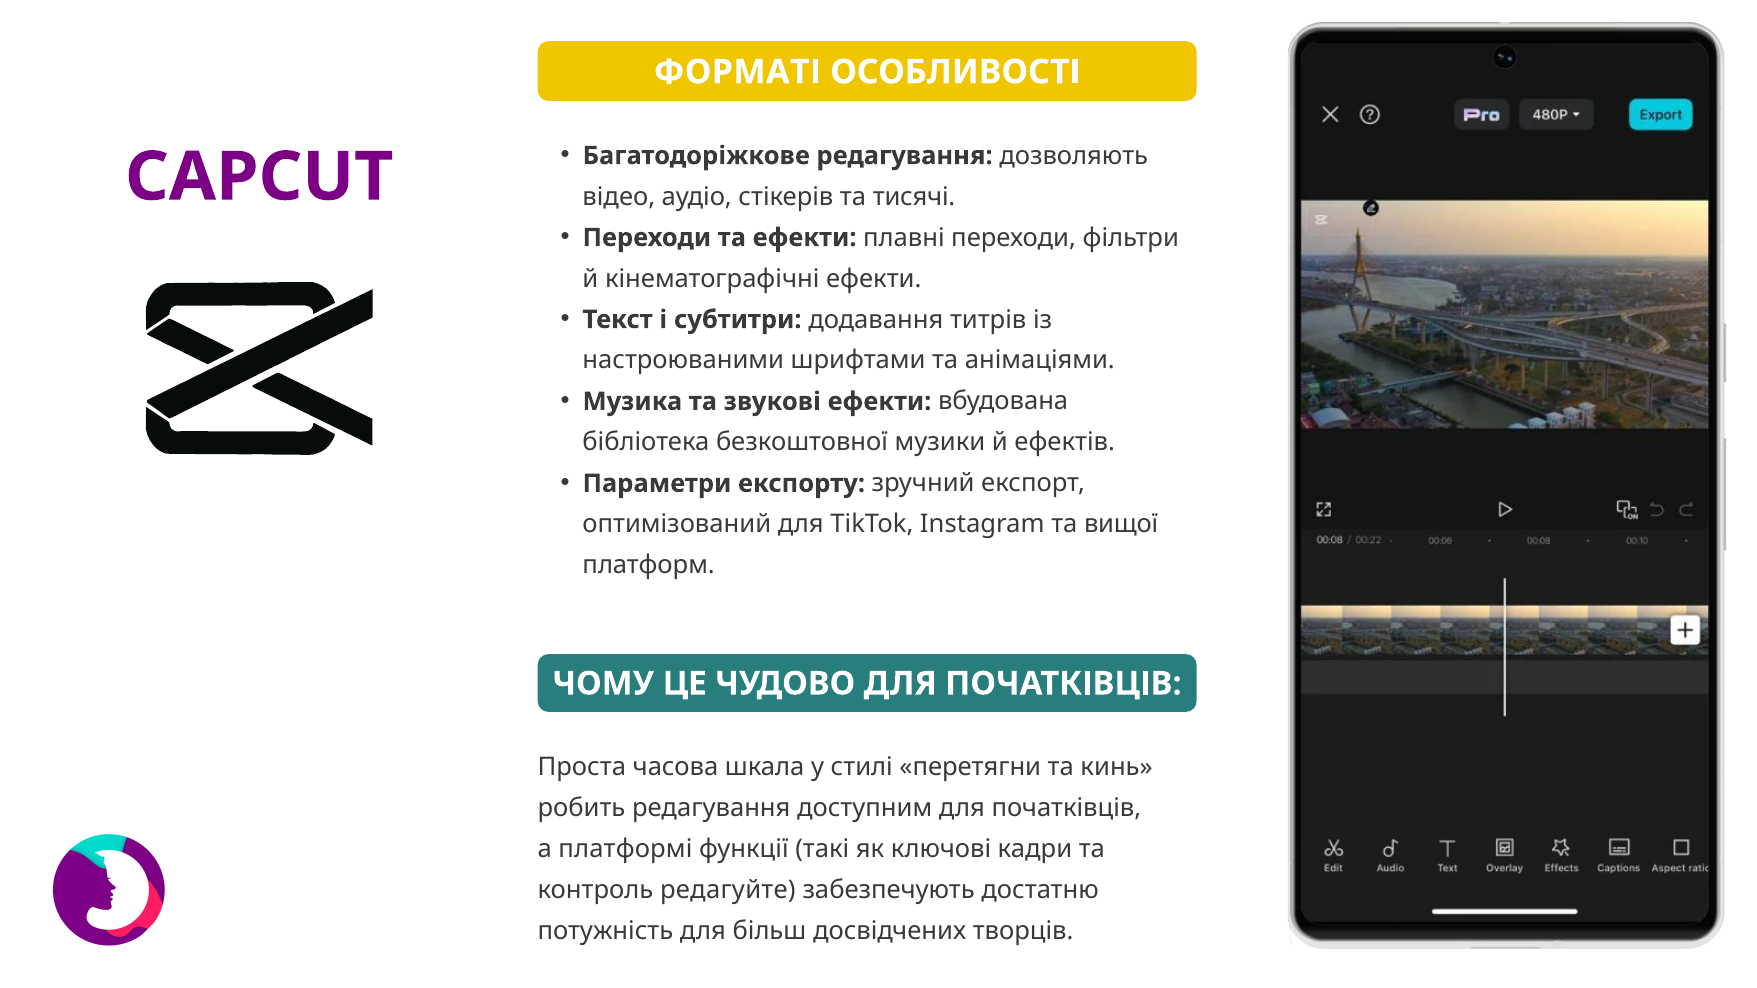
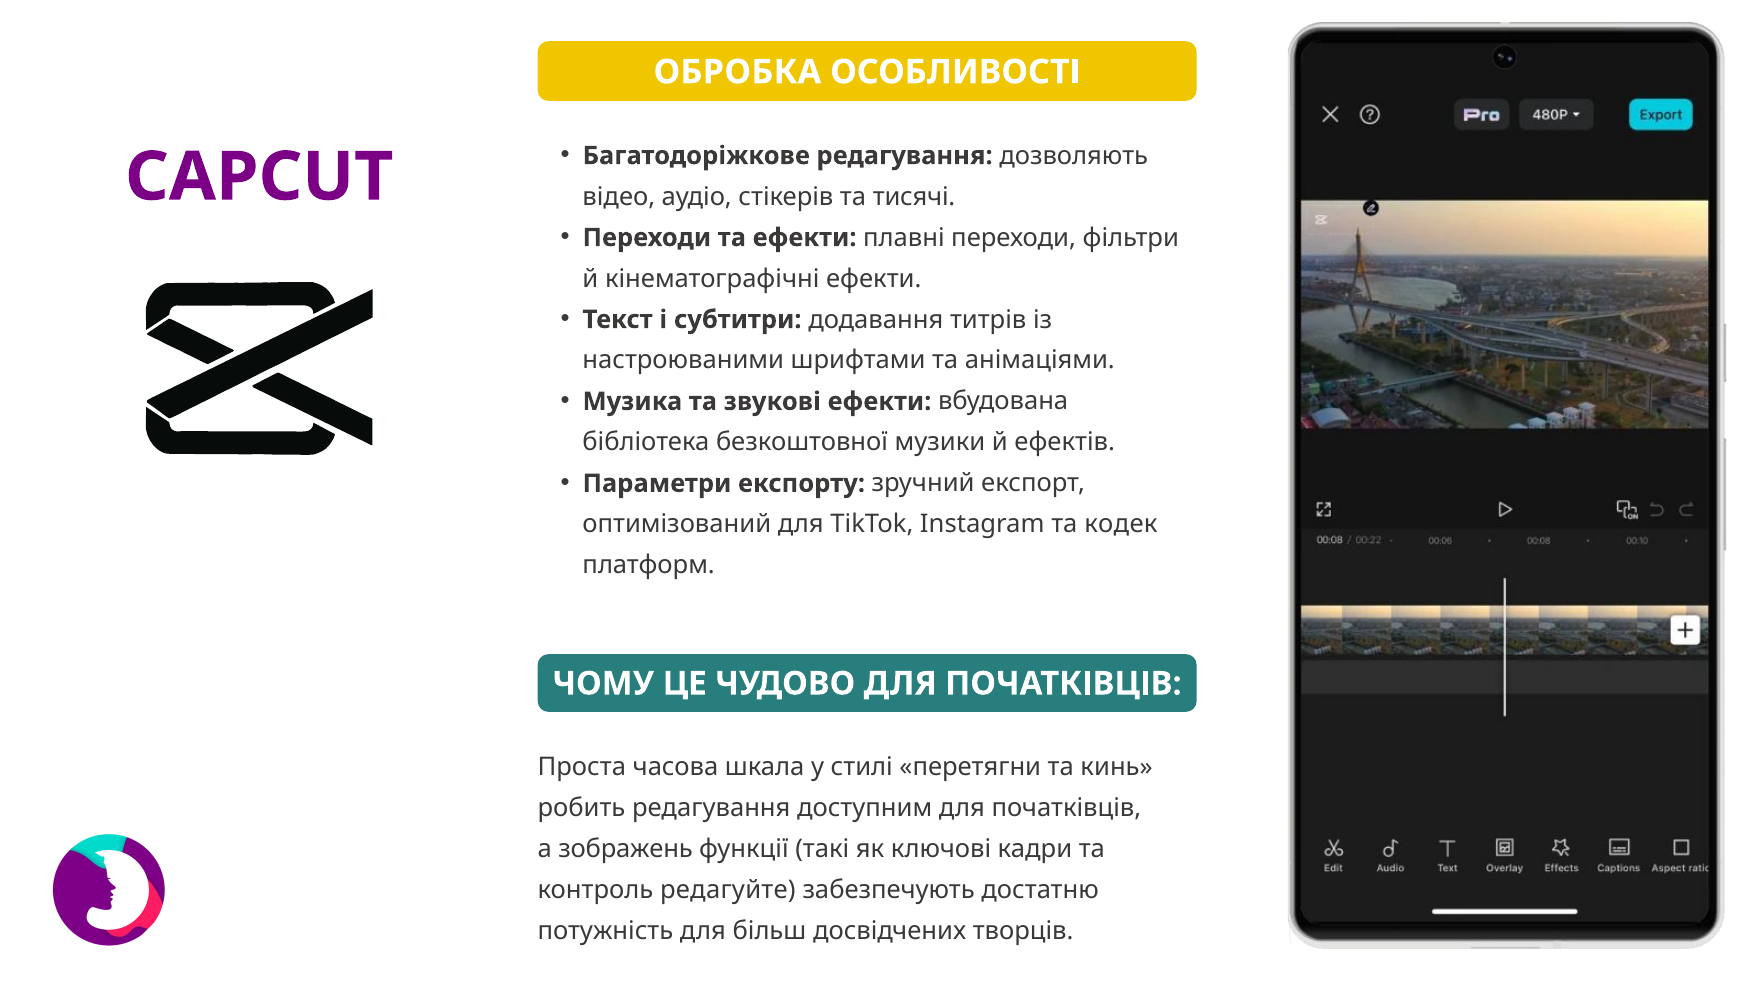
ФОРМАТІ: ФОРМАТІ -> ОБРОБКА (737, 72)
вищої: вищої -> кодек (1121, 525)
платформі: платформі -> зображень (626, 849)
